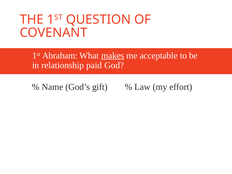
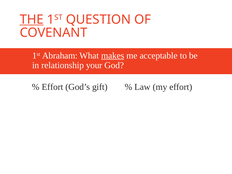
THE underline: none -> present (32, 19)
paid: paid -> your (94, 65)
Name: Name -> Effort (52, 87)
